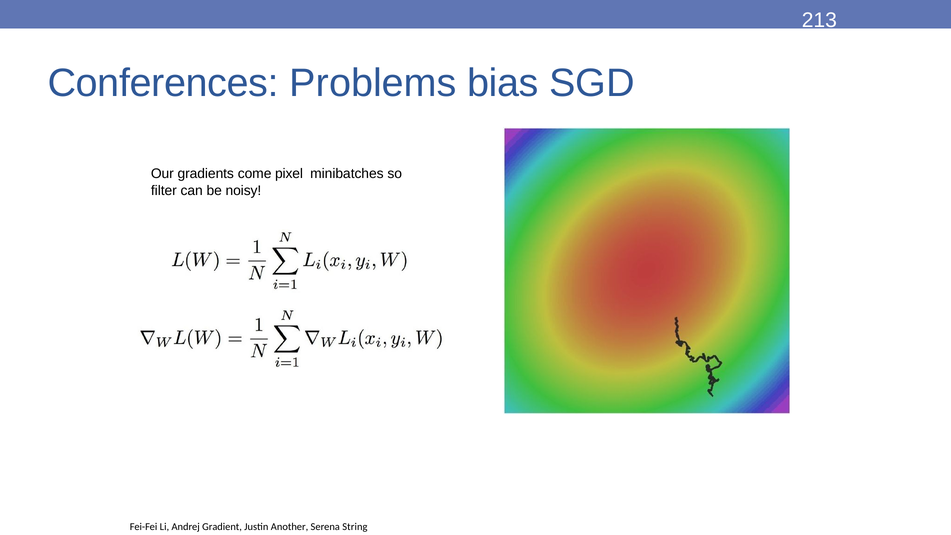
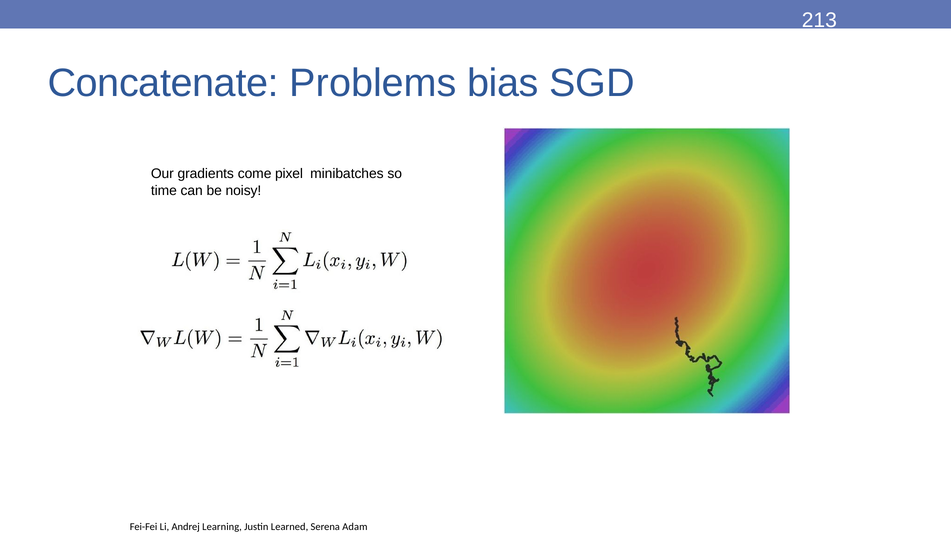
Conferences: Conferences -> Concatenate (163, 83)
filter: filter -> time (164, 190)
Gradient: Gradient -> Learning (222, 527)
Another: Another -> Learned (290, 527)
String: String -> Adam (355, 527)
